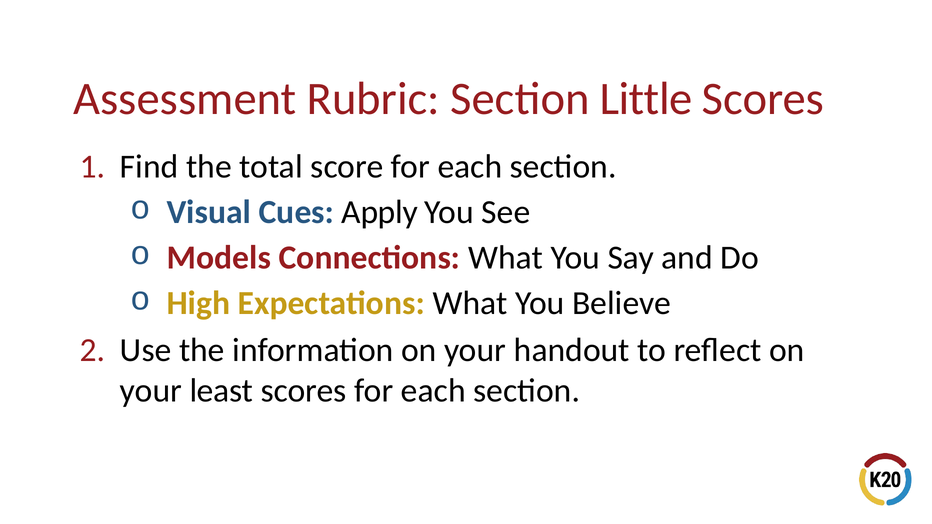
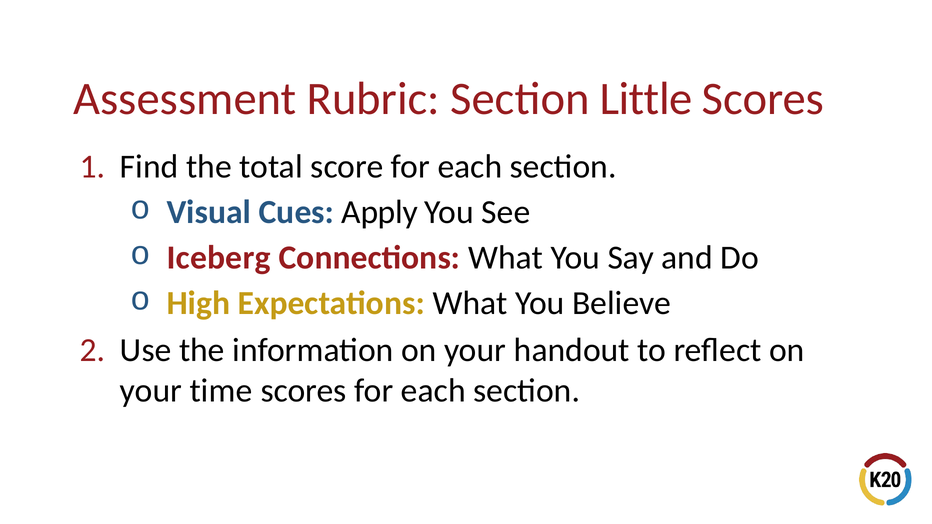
Models: Models -> Iceberg (219, 258)
least: least -> time (221, 391)
